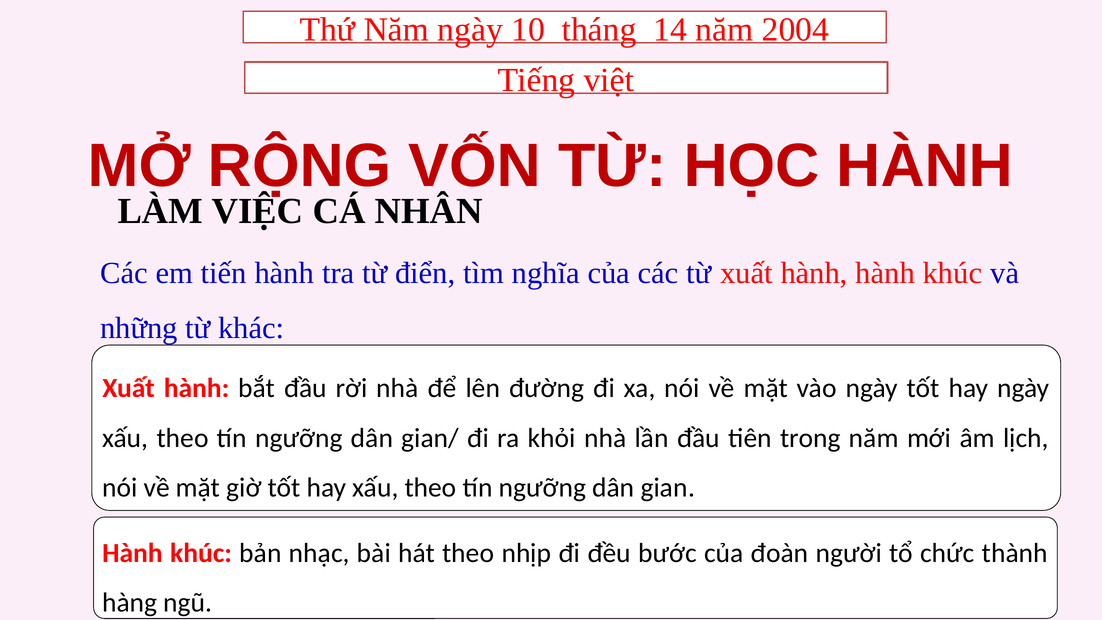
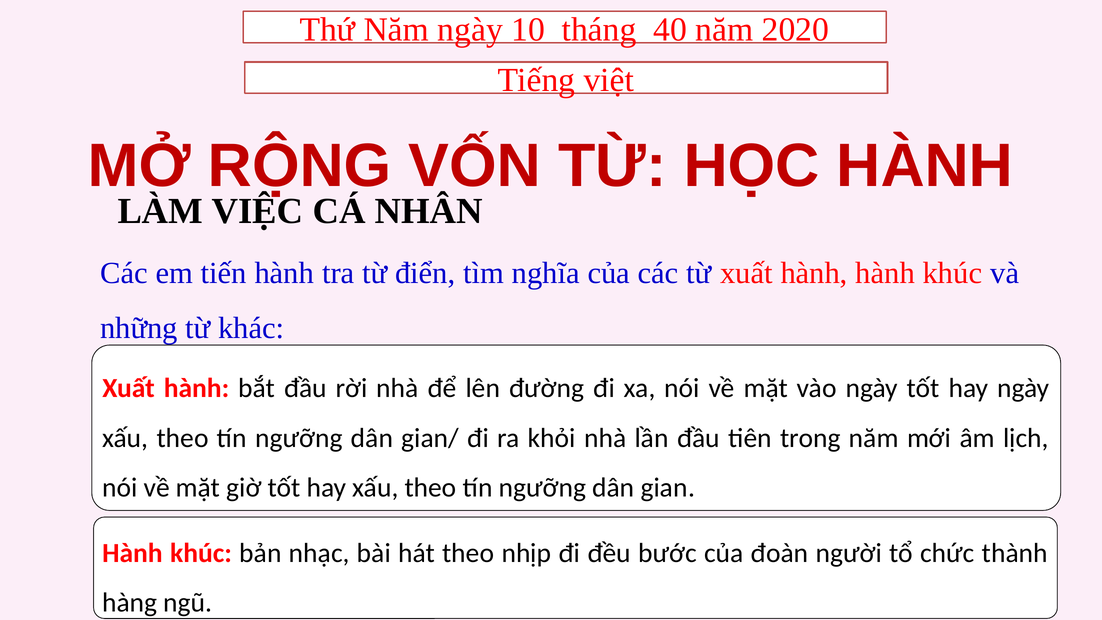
14: 14 -> 40 (670, 29)
2004: 2004 -> 2020 (795, 29)
